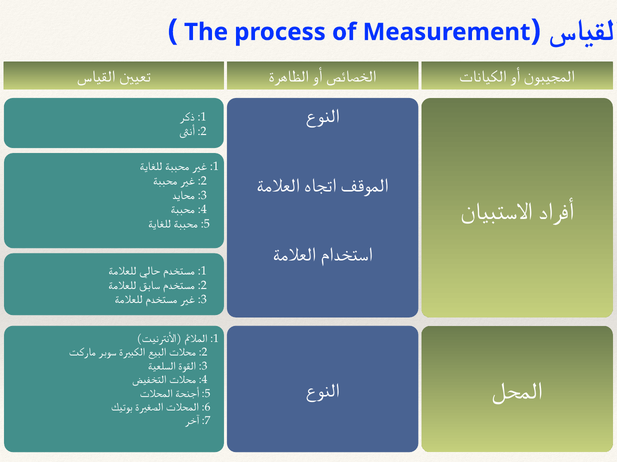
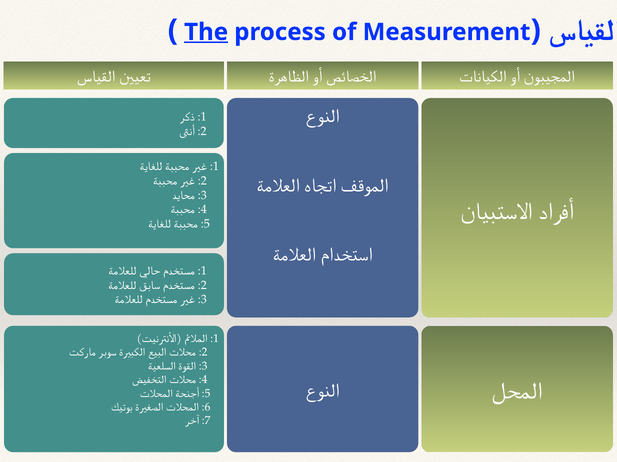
The underline: none -> present (206, 32)
